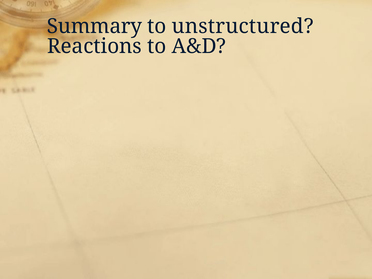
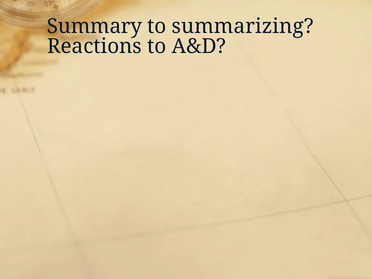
unstructured: unstructured -> summarizing (243, 26)
